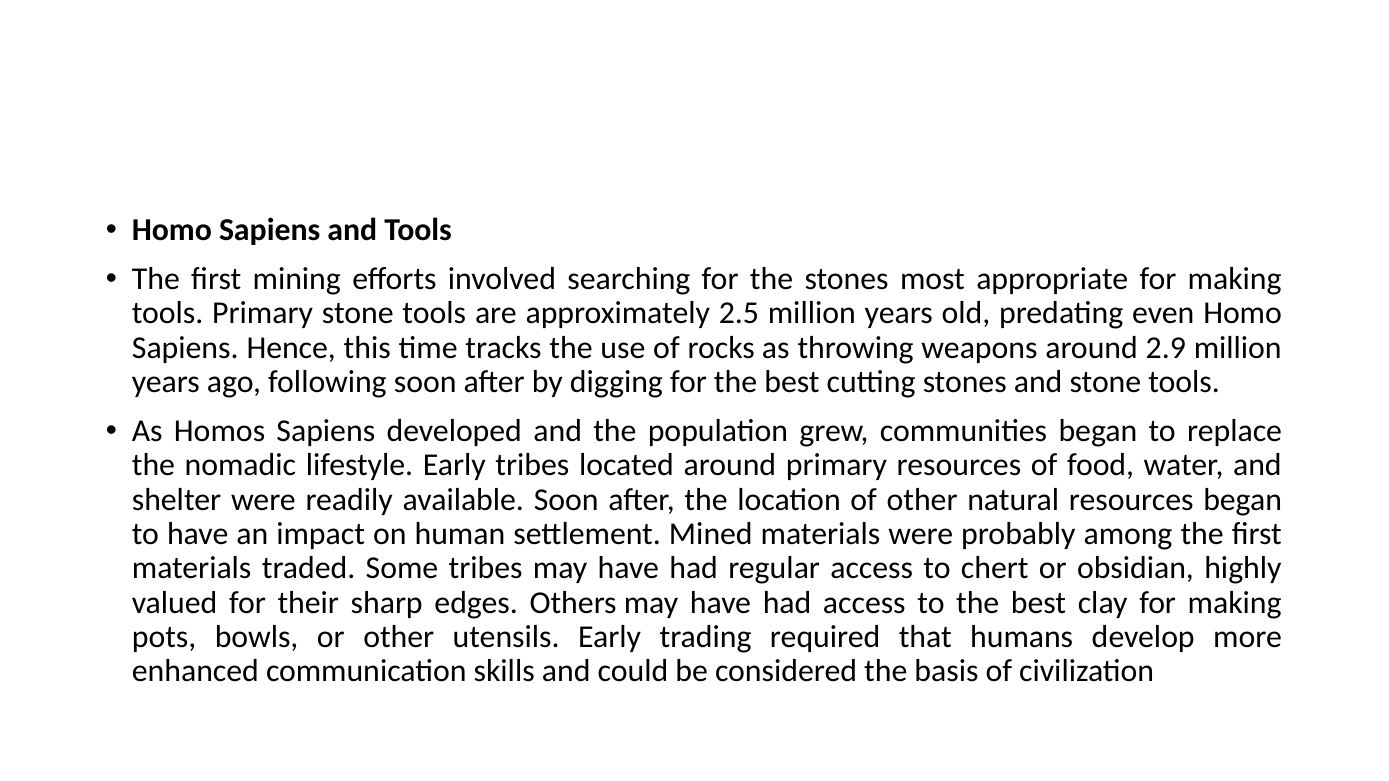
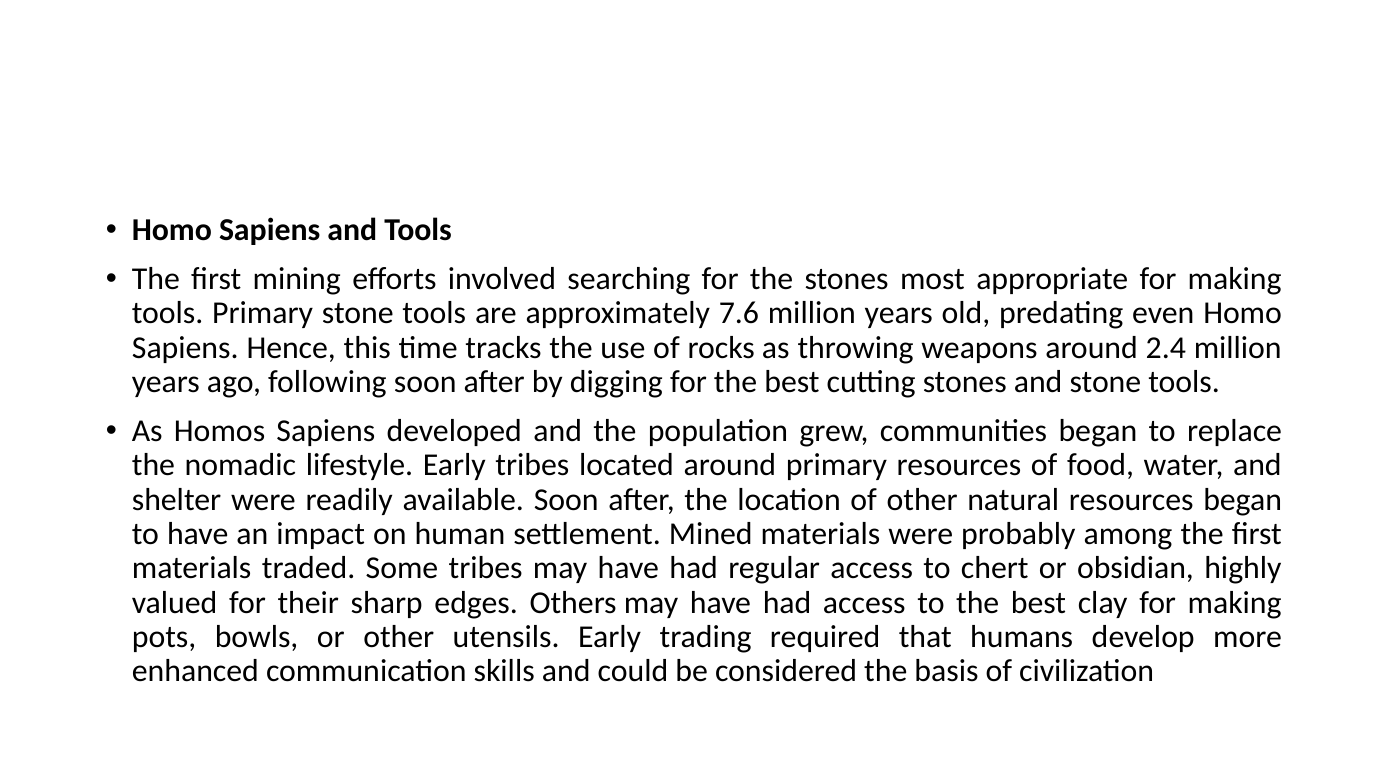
2.5: 2.5 -> 7.6 (739, 313)
2.9: 2.9 -> 2.4 (1166, 348)
